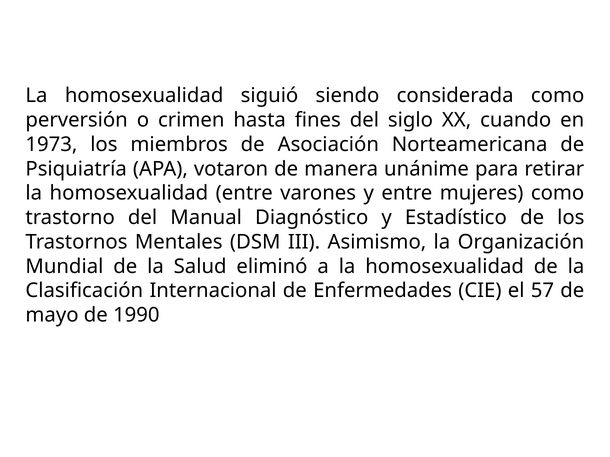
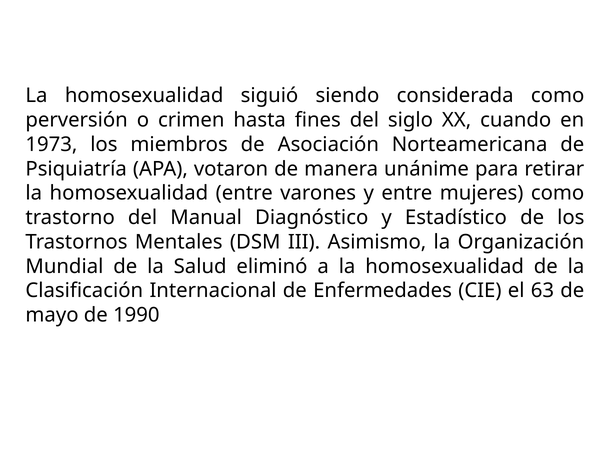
57: 57 -> 63 (542, 291)
